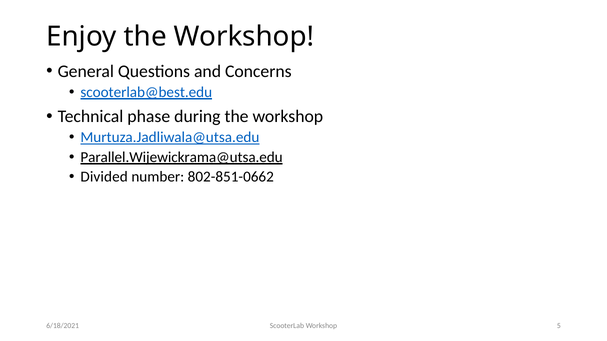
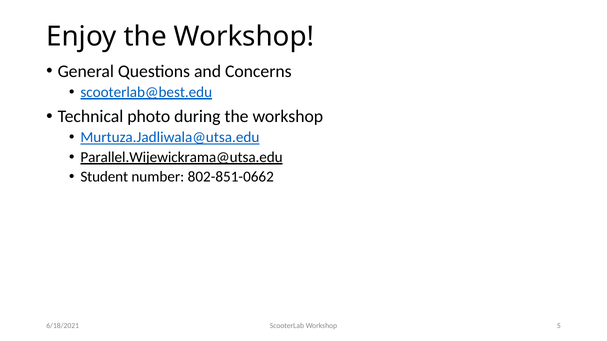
phase: phase -> photo (149, 117)
Divided: Divided -> Student (104, 177)
